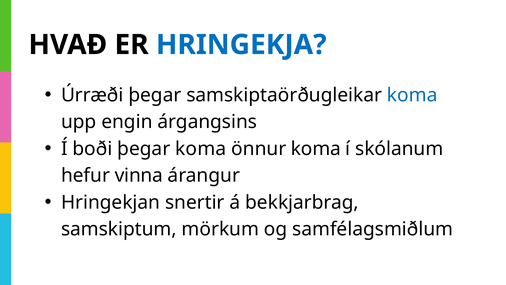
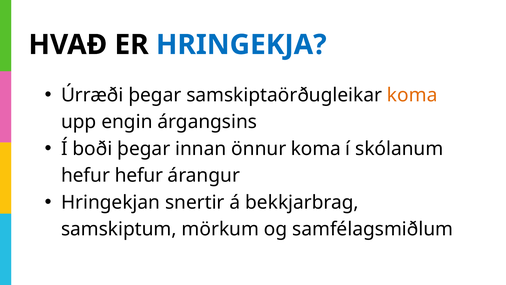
koma colour: blue -> orange (412, 95)
þegar koma: koma -> innan (201, 149)
hefur vinna: vinna -> hefur (139, 175)
